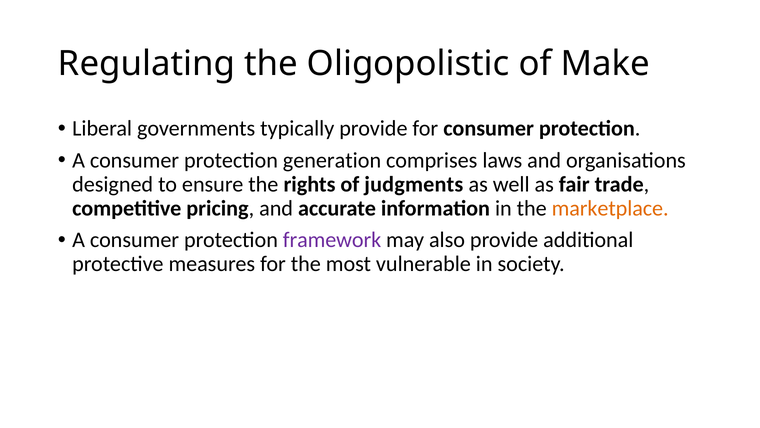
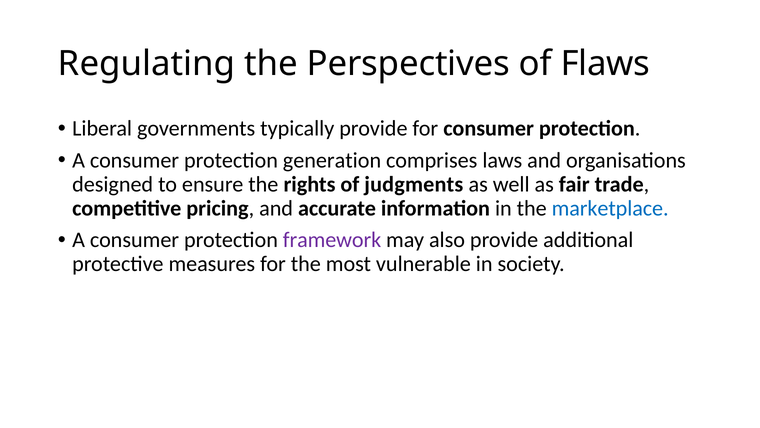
Oligopolistic: Oligopolistic -> Perspectives (408, 64)
Make: Make -> Flaws (605, 64)
marketplace colour: orange -> blue (610, 208)
